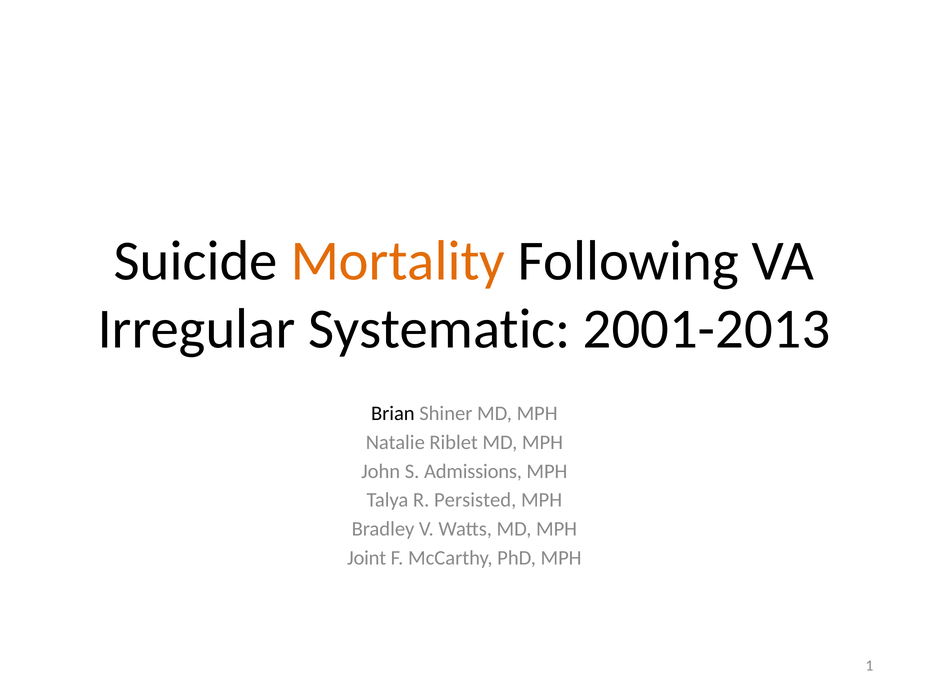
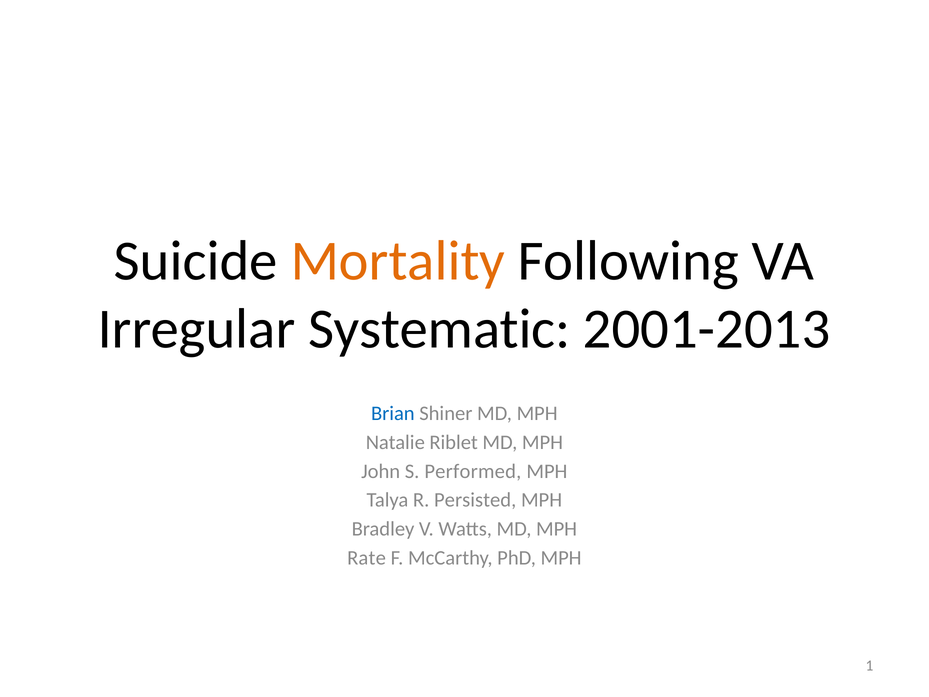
Brian colour: black -> blue (393, 413)
Admissions: Admissions -> Performed (473, 471)
Joint: Joint -> Rate (367, 558)
